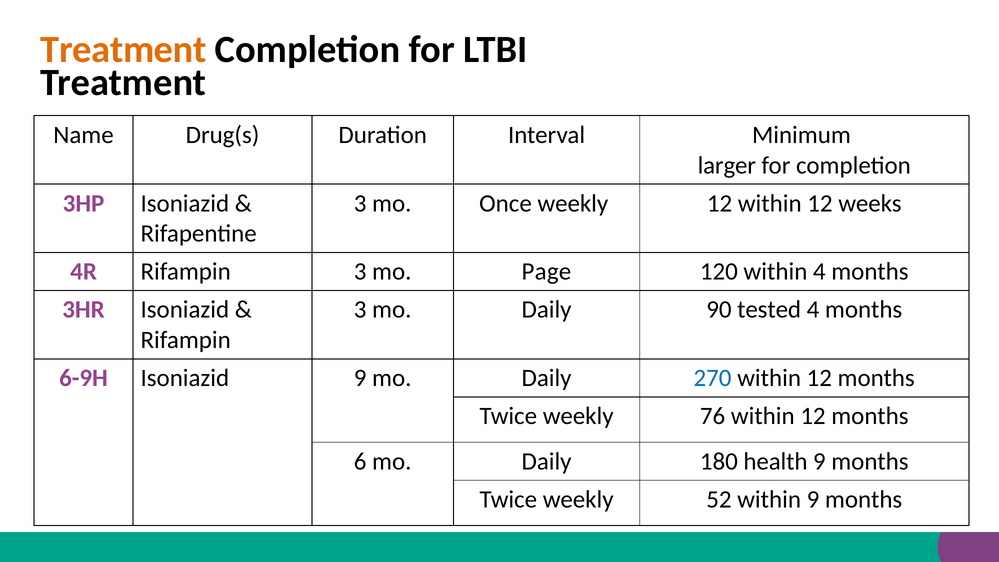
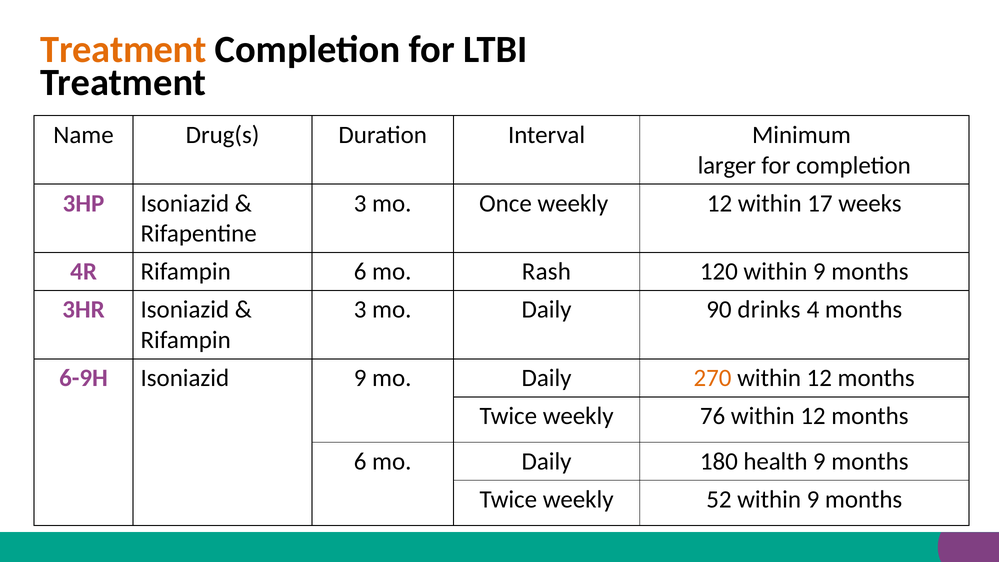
12 within 12: 12 -> 17 (820, 203)
4R Rifampin 3: 3 -> 6 (360, 272)
Page: Page -> Rash (546, 272)
120 within 4: 4 -> 9 (819, 272)
tested: tested -> drinks (769, 310)
270 colour: blue -> orange (713, 378)
